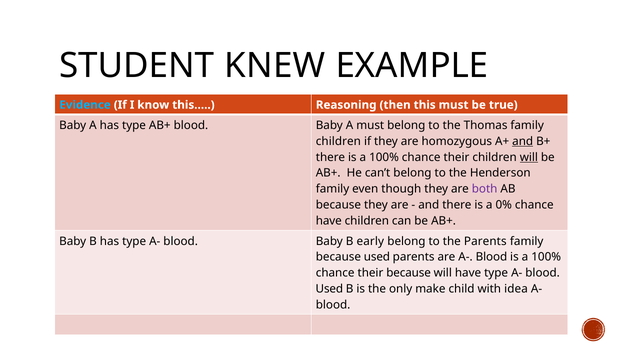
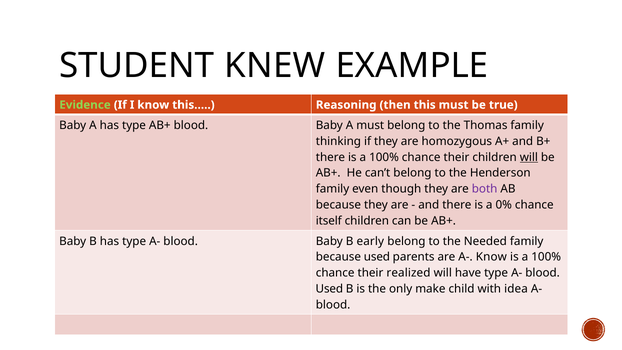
Evidence colour: light blue -> light green (85, 105)
children: children -> thinking (338, 141)
and underline: present -> none (523, 141)
have: have -> itself (329, 221)
the Parents: Parents -> Needed (485, 241)
are A- Blood: Blood -> Know (491, 257)
their because: because -> realized (408, 273)
